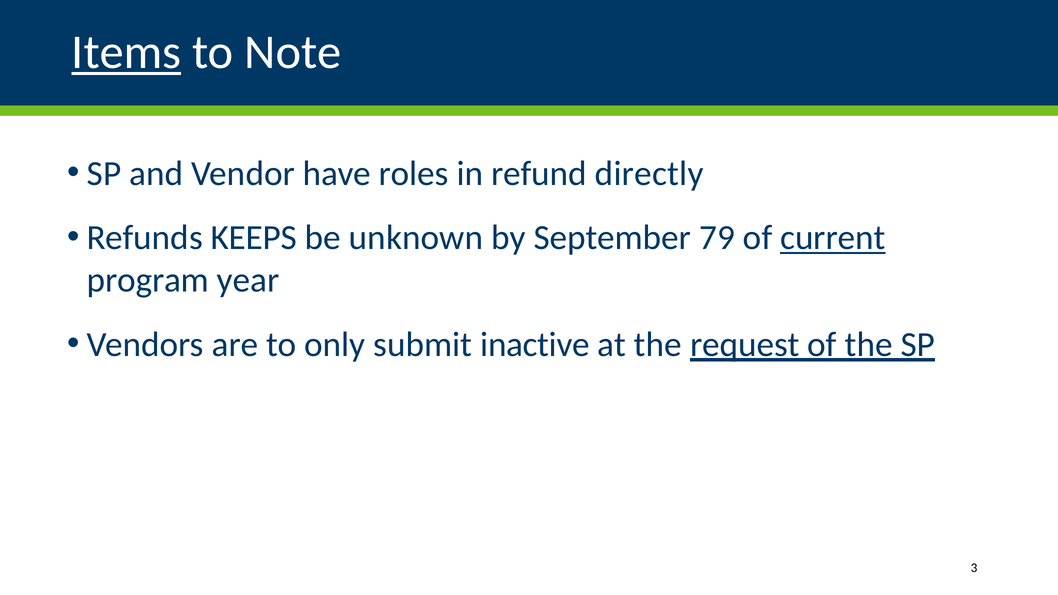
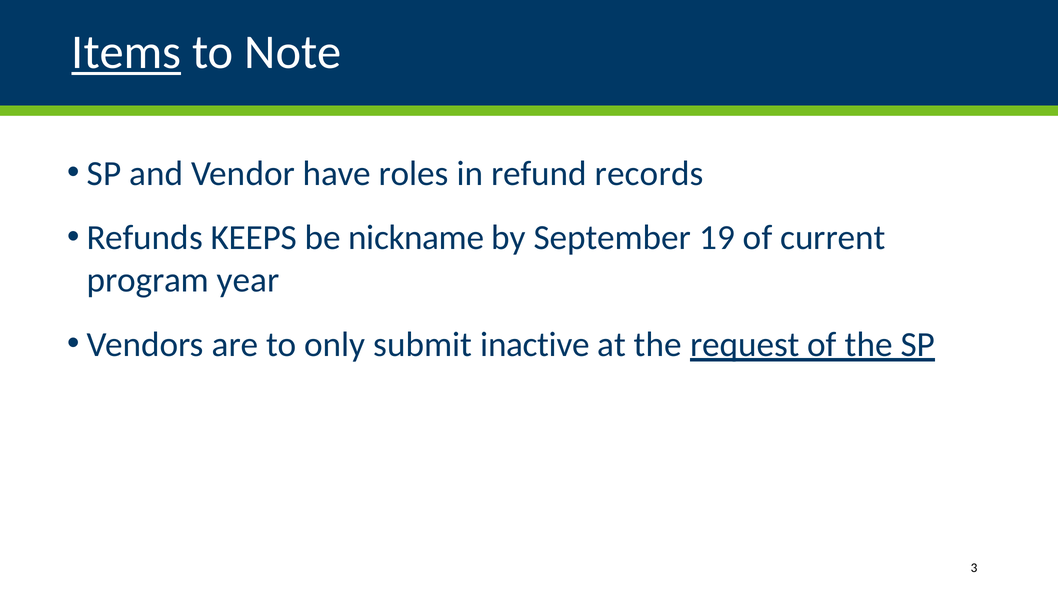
directly: directly -> records (649, 173)
unknown: unknown -> nickname (416, 238)
79: 79 -> 19 (717, 238)
current underline: present -> none (833, 238)
